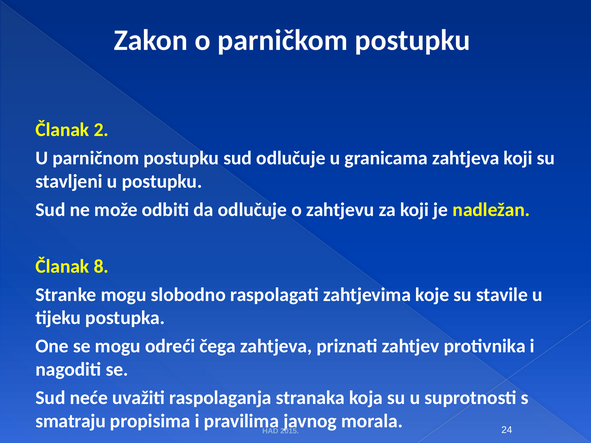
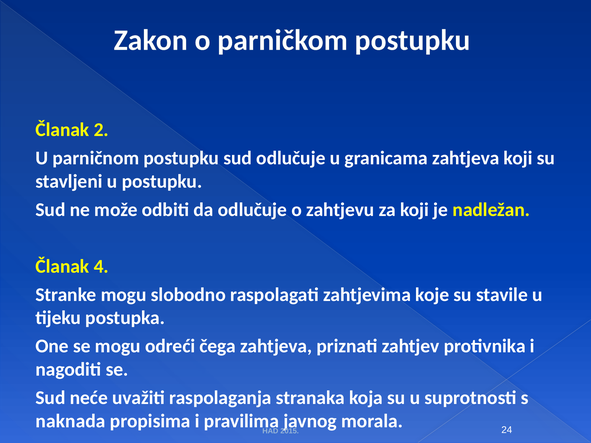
8: 8 -> 4 (101, 266)
smatraju: smatraju -> naknada (70, 421)
